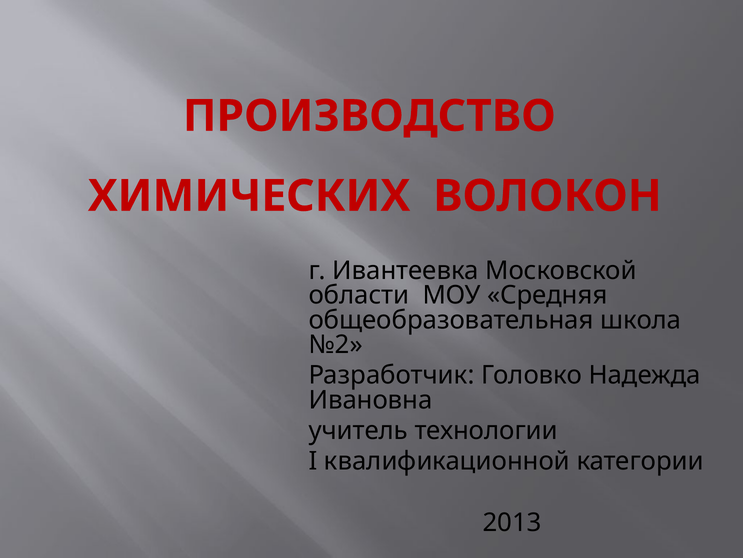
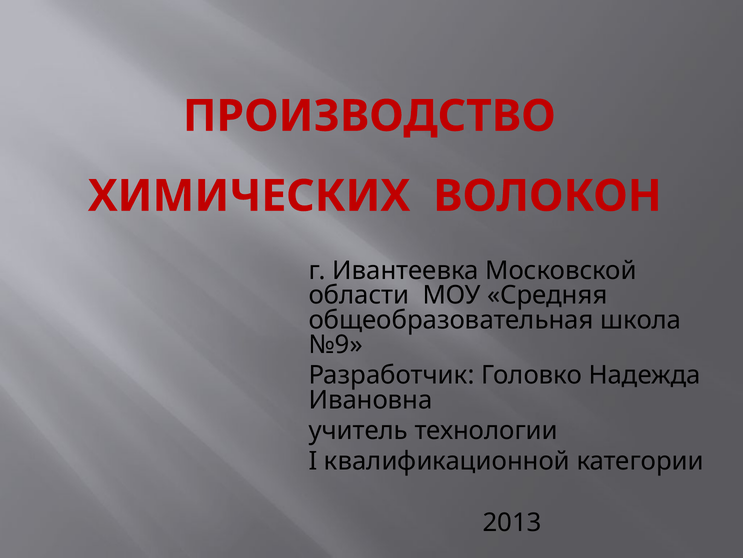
№2: №2 -> №9 (336, 344)
